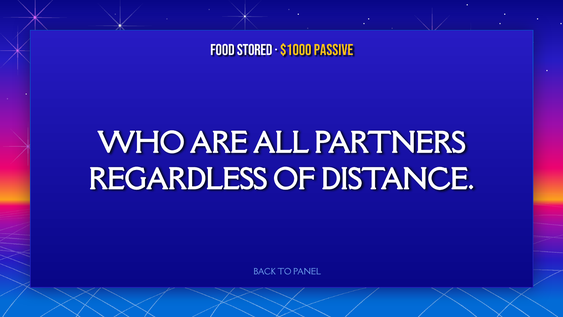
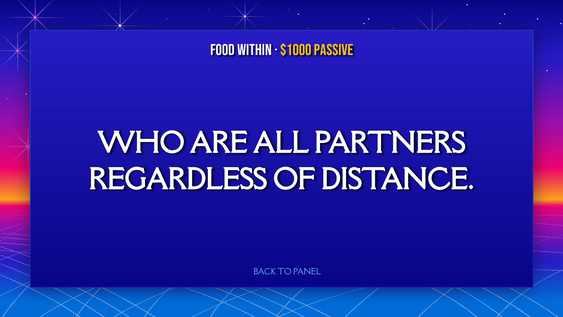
STORED: STORED -> WITHIN (254, 50)
